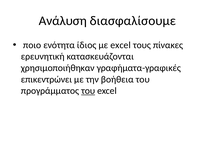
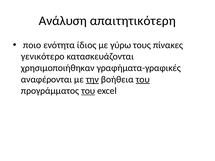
διασφαλίσουμε: διασφαλίσουμε -> απαιτητικότερη (133, 21)
με excel: excel -> γύρω (121, 45)
ερευνητική: ερευνητική -> γενικότερο (43, 57)
επικεντρώνει: επικεντρώνει -> αναφέρονται (46, 80)
την underline: none -> present (92, 80)
του underline: none -> present (143, 80)
